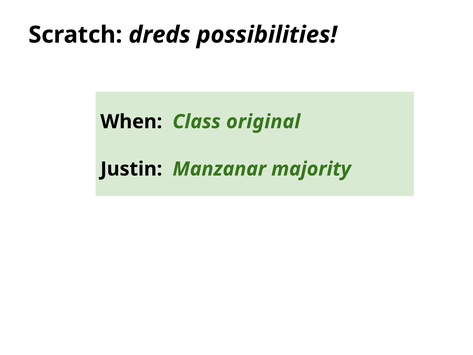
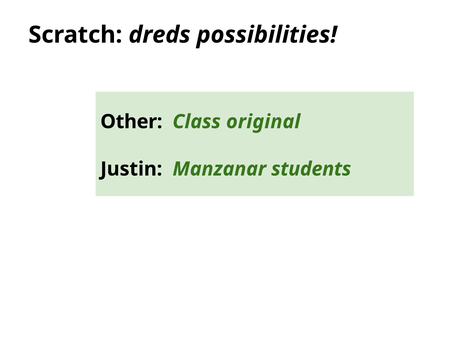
When: When -> Other (131, 122)
majority: majority -> students (311, 169)
